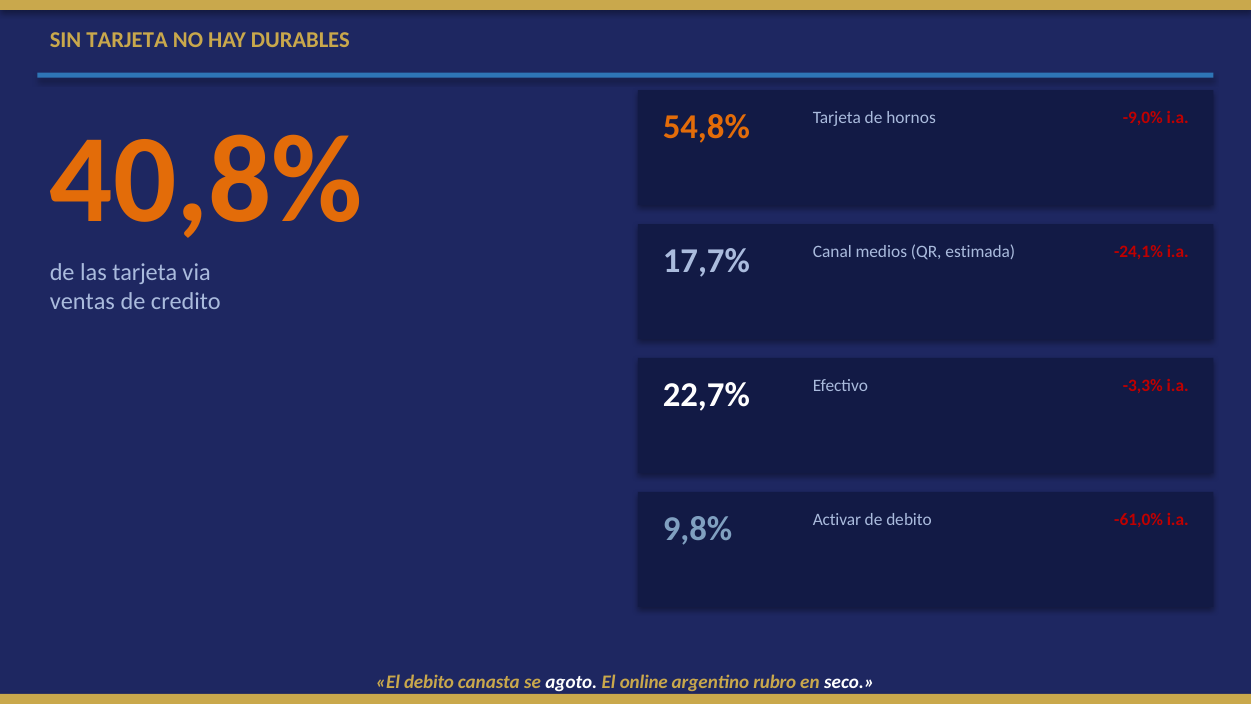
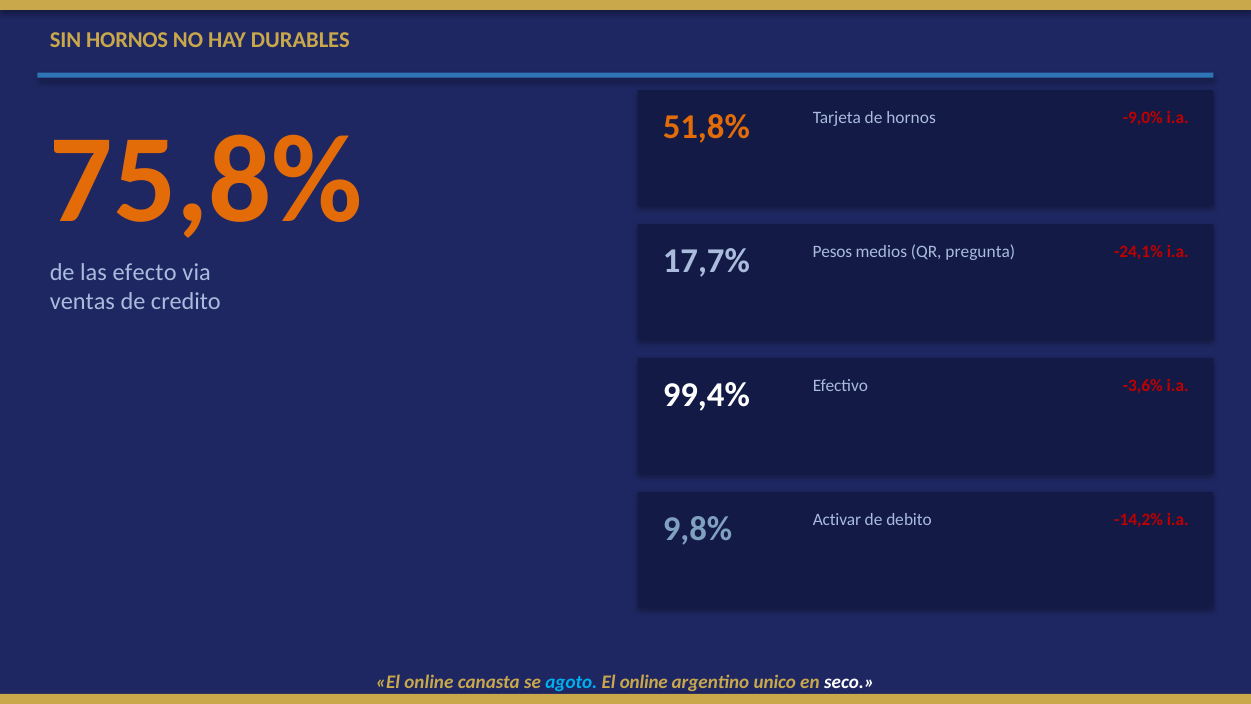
SIN TARJETA: TARJETA -> HORNOS (127, 40)
54,8%: 54,8% -> 51,8% (706, 127)
40,8%: 40,8% -> 75,8% (206, 180)
Canal: Canal -> Pesos (832, 252)
estimada: estimada -> pregunta (980, 252)
las tarjeta: tarjeta -> efecto (145, 273)
22,7%: 22,7% -> 99,4% (706, 395)
-3,3%: -3,3% -> -3,6% (1143, 386)
-61,0%: -61,0% -> -14,2% (1139, 519)
debito: debito -> online (429, 682)
agoto colour: white -> light blue (571, 682)
rubro: rubro -> unico (775, 682)
